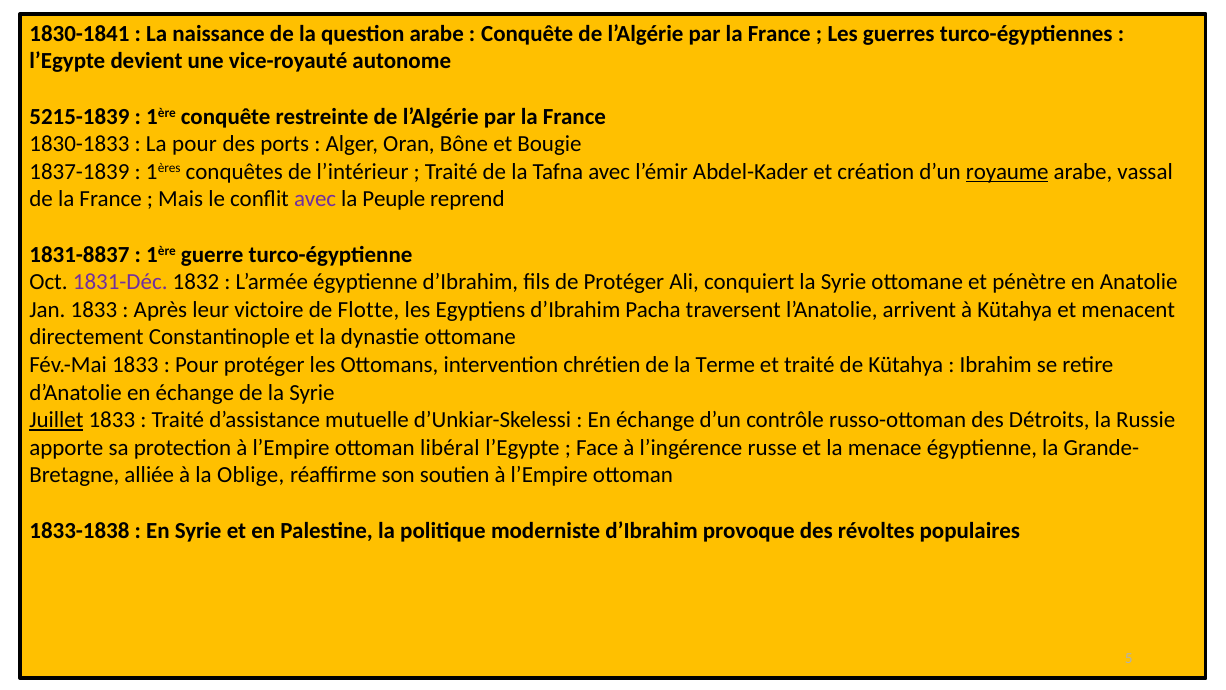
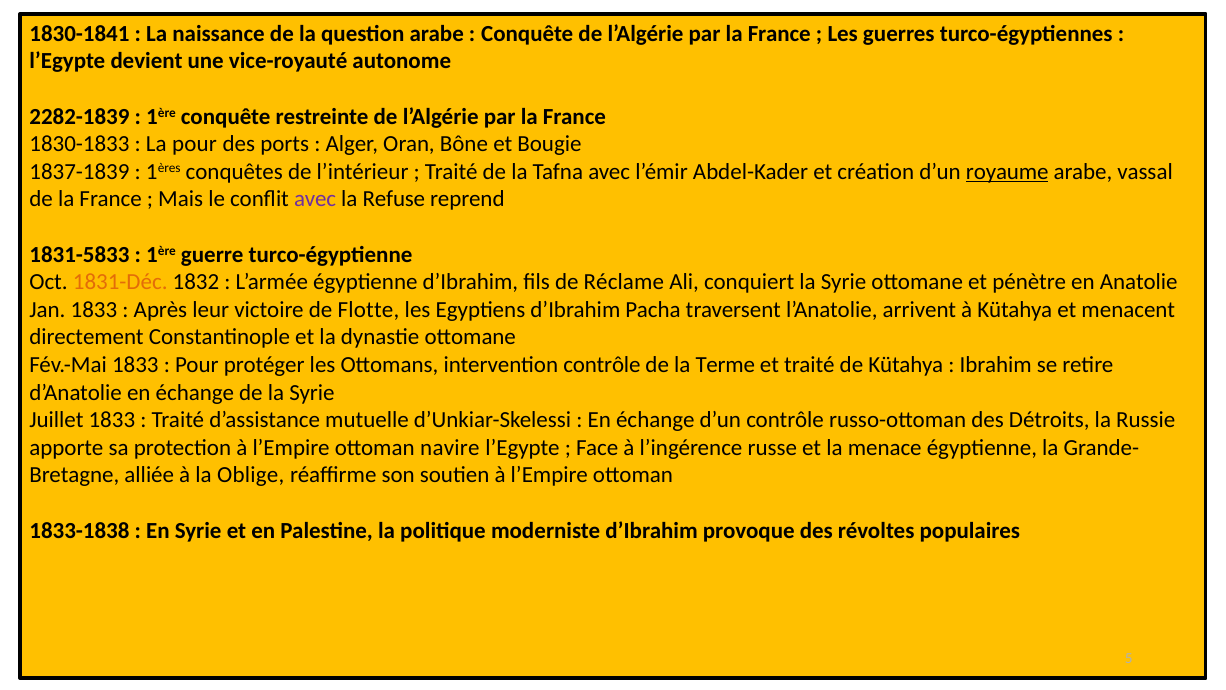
5215-1839: 5215-1839 -> 2282-1839 (79, 116)
Peuple: Peuple -> Refuse (394, 199)
1831-8837: 1831-8837 -> 1831-5833 (79, 254)
1831-Déc colour: purple -> orange (120, 282)
de Protéger: Protéger -> Réclame (624, 282)
intervention chrétien: chrétien -> contrôle (602, 365)
Juillet underline: present -> none (56, 420)
libéral: libéral -> navire (450, 447)
